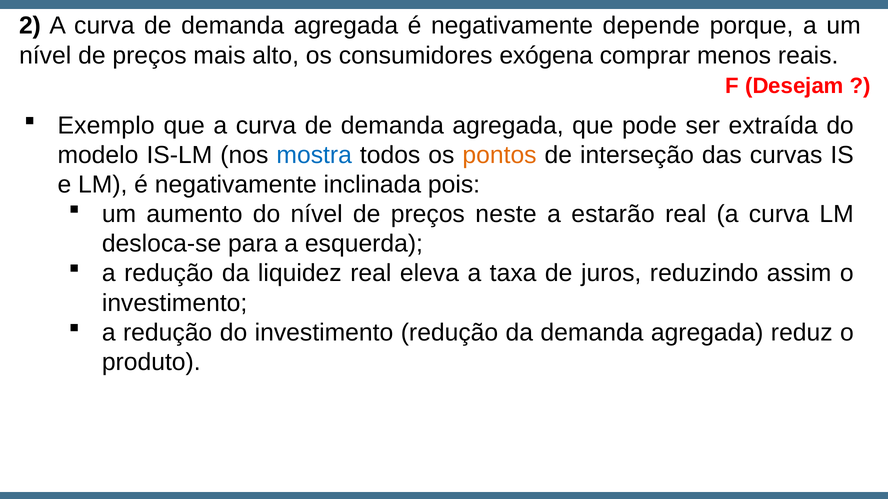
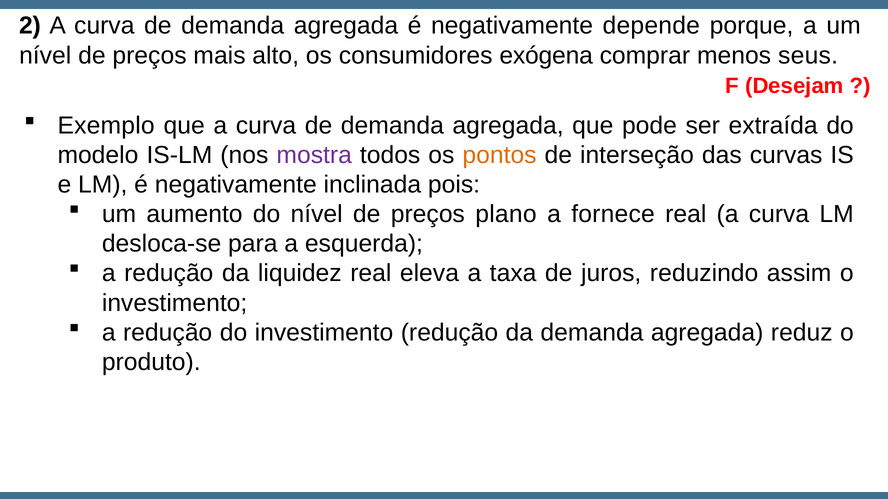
reais: reais -> seus (808, 55)
mostra colour: blue -> purple (314, 155)
neste: neste -> plano (506, 214)
estarão: estarão -> fornece (613, 214)
